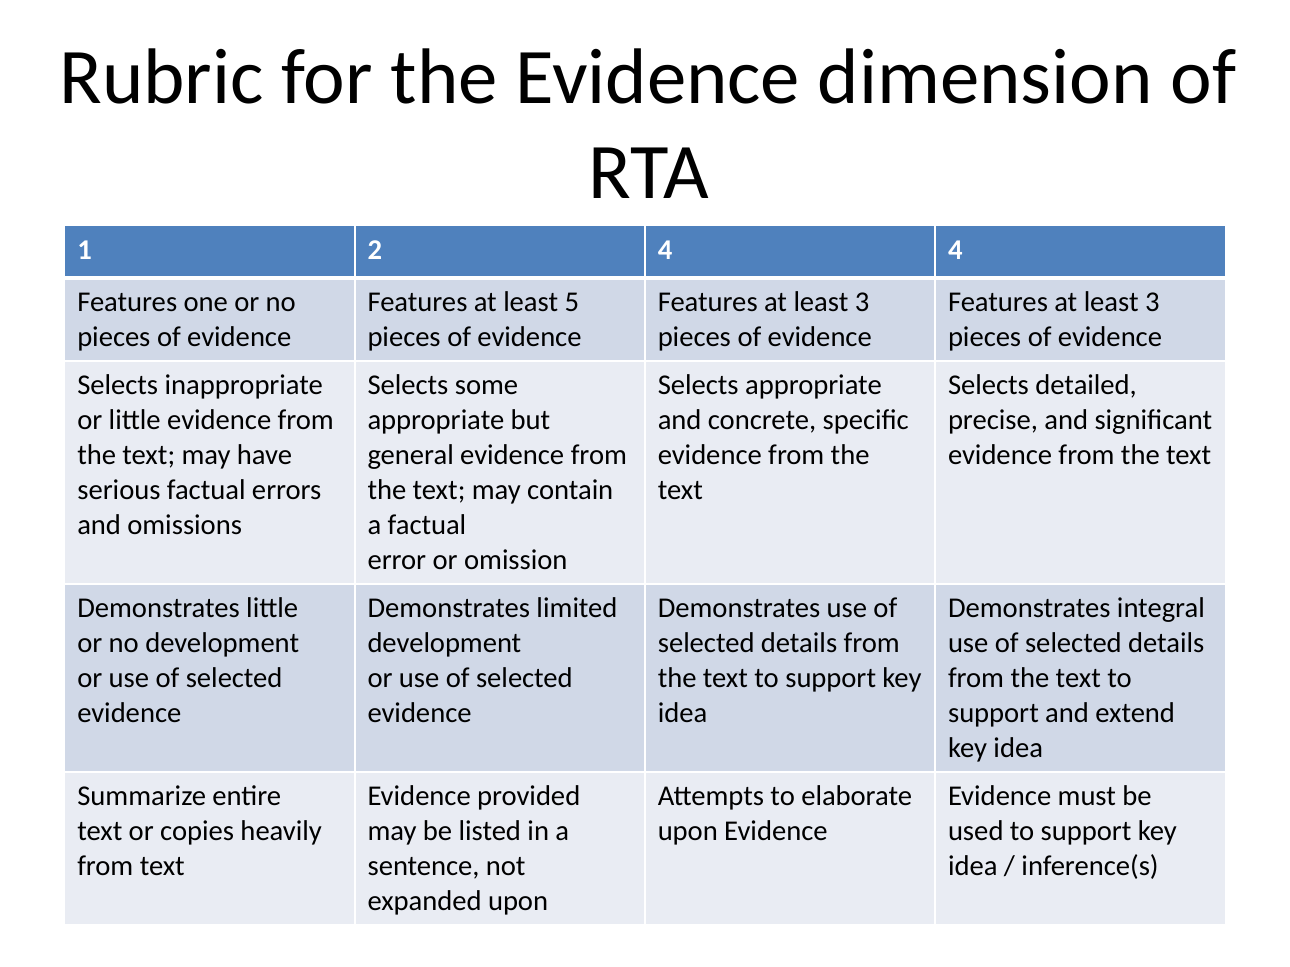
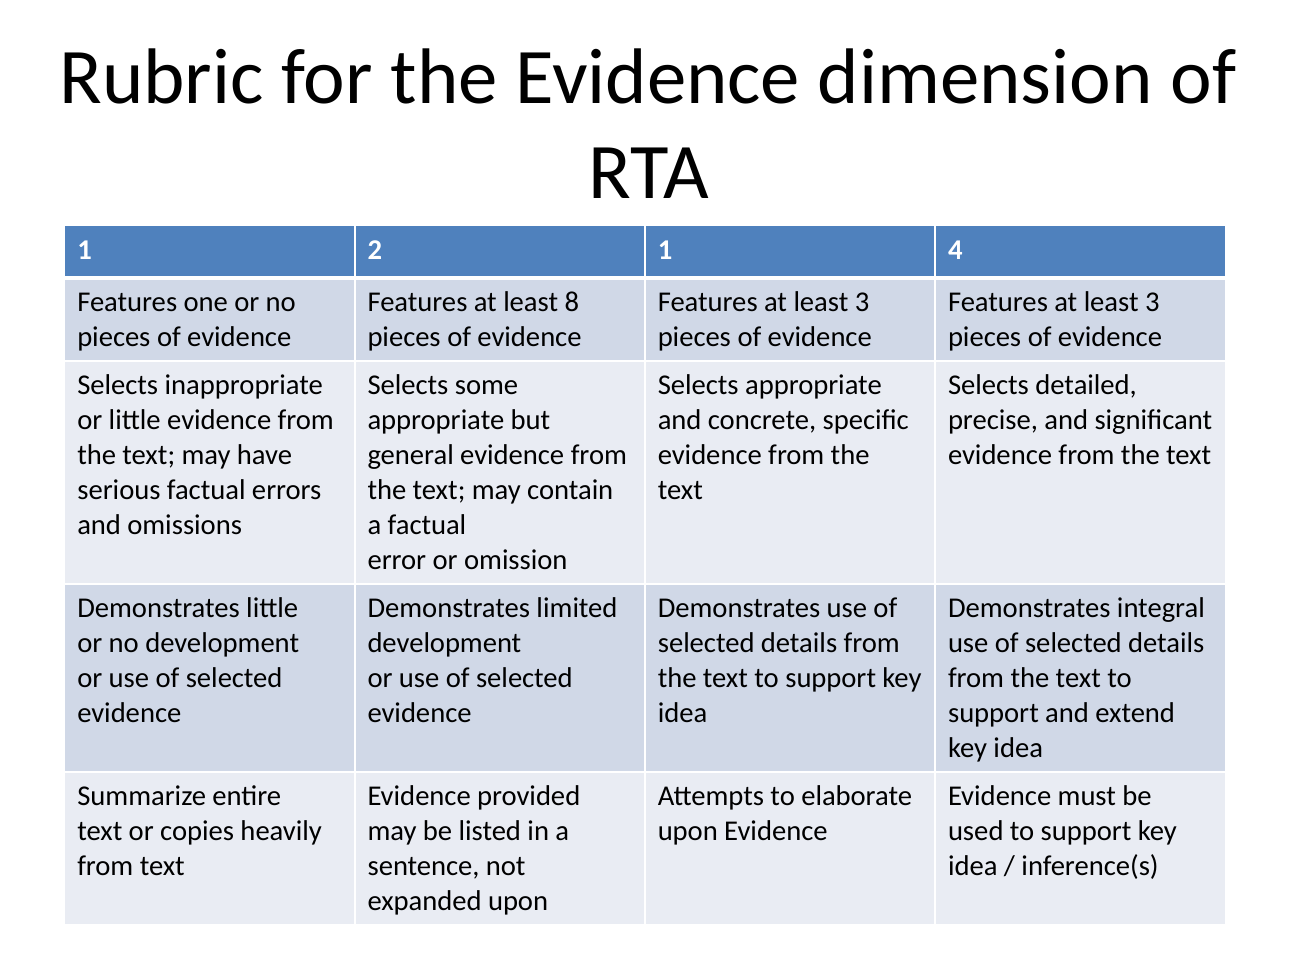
2 4: 4 -> 1 (665, 250)
5: 5 -> 8 (572, 302)
